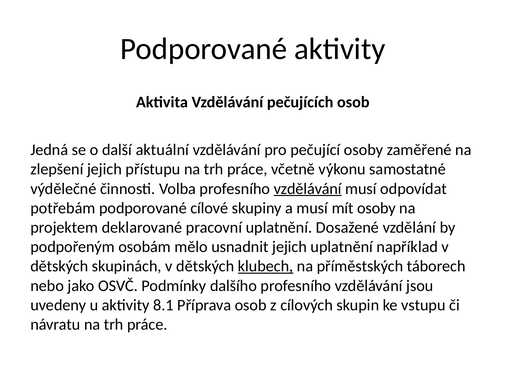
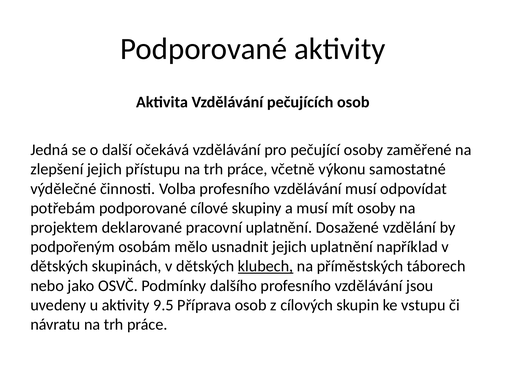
aktuální: aktuální -> očekává (162, 150)
vzdělávání underline: present -> none (308, 188)
8.1: 8.1 -> 9.5 (163, 305)
